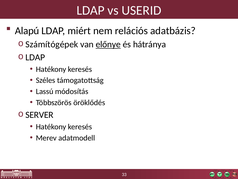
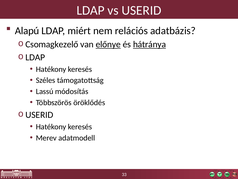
Számítógépek: Számítógépek -> Csomagkezelő (52, 44)
hátránya underline: none -> present (150, 44)
SERVER: SERVER -> USERID (39, 115)
